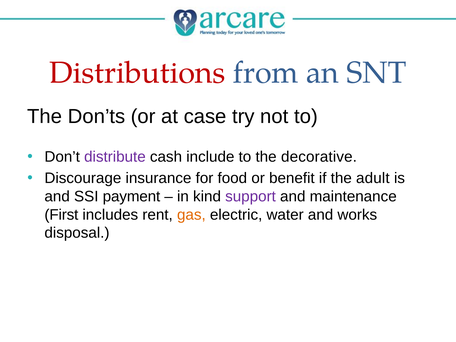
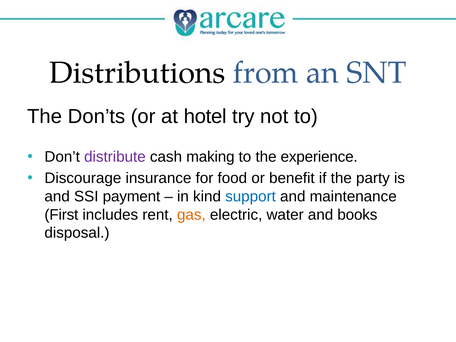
Distributions colour: red -> black (137, 73)
case: case -> hotel (205, 116)
include: include -> making (210, 157)
decorative: decorative -> experience (319, 157)
adult: adult -> party (373, 178)
support colour: purple -> blue (251, 196)
works: works -> books (357, 215)
